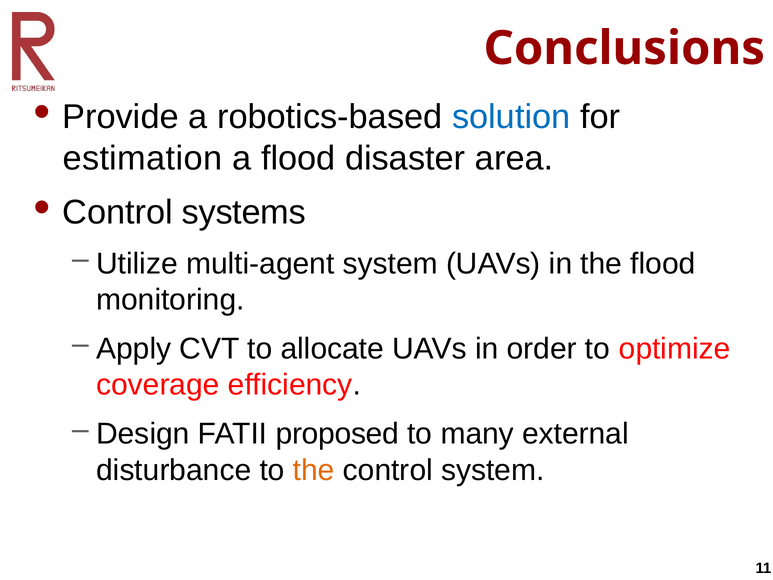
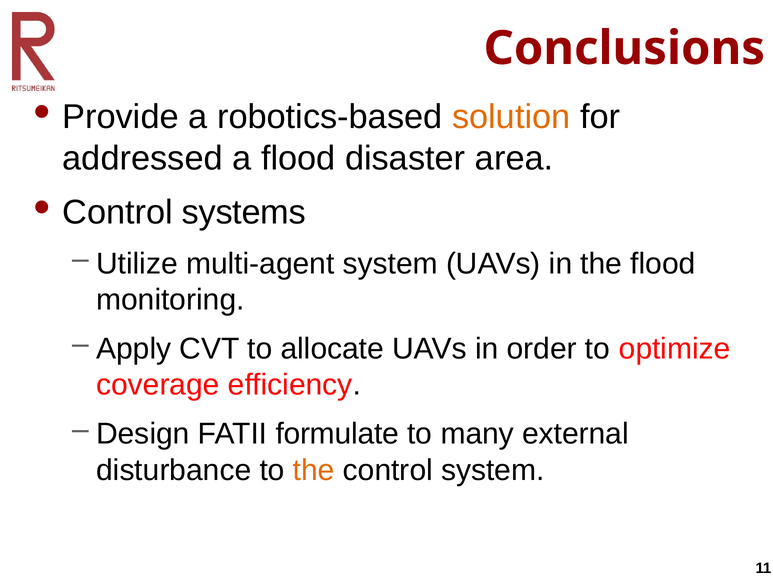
solution colour: blue -> orange (511, 117)
estimation: estimation -> addressed (143, 158)
proposed: proposed -> formulate (337, 434)
